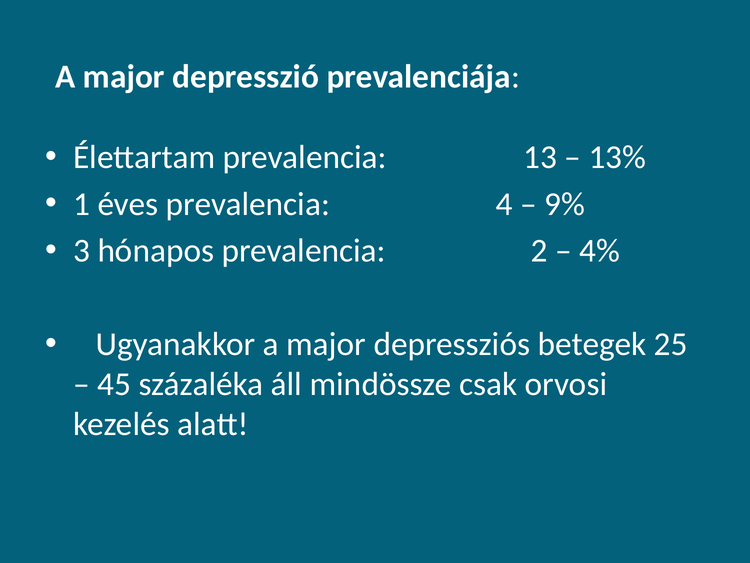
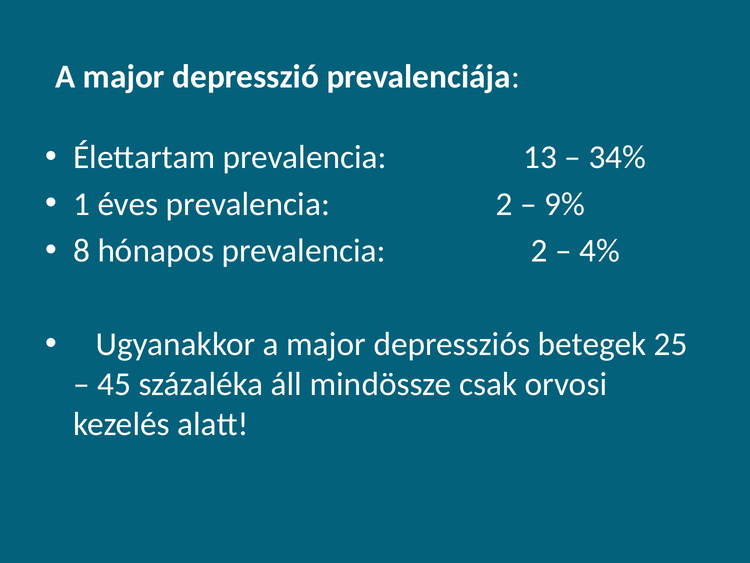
13%: 13% -> 34% (617, 157)
éves prevalencia 4: 4 -> 2 (504, 204)
3: 3 -> 8 (82, 251)
